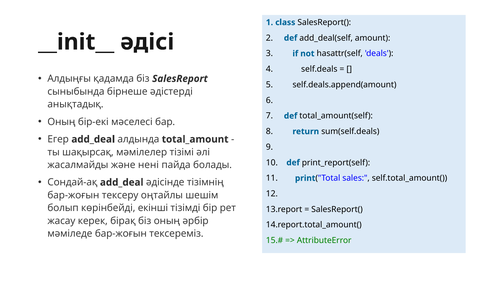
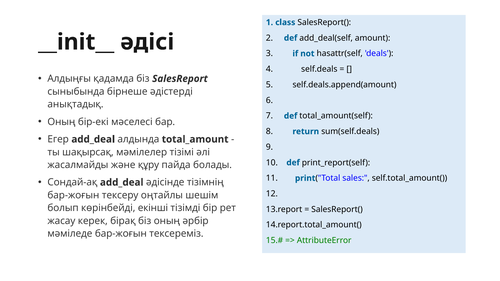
нені: нені -> құру (149, 165)
